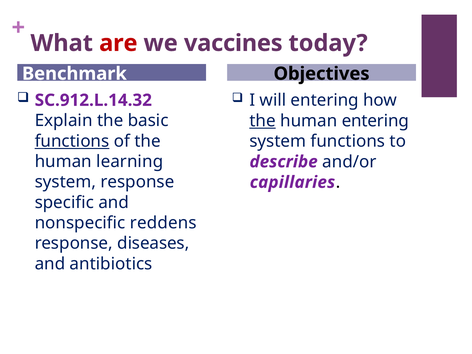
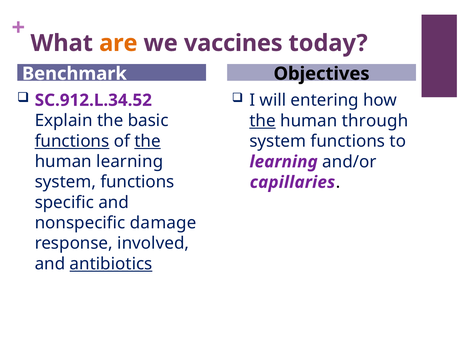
are colour: red -> orange (118, 43)
SC.912.L.14.32: SC.912.L.14.32 -> SC.912.L.34.52 (93, 100)
human entering: entering -> through (375, 121)
the underline: none -> present (148, 141)
describe: describe -> learning (284, 162)
response: response -> functions (137, 182)
reddens: reddens -> damage (163, 223)
diseases: diseases -> involved (153, 243)
antibiotics underline: none -> present (111, 264)
